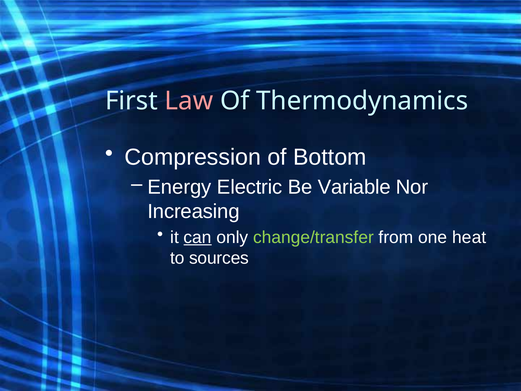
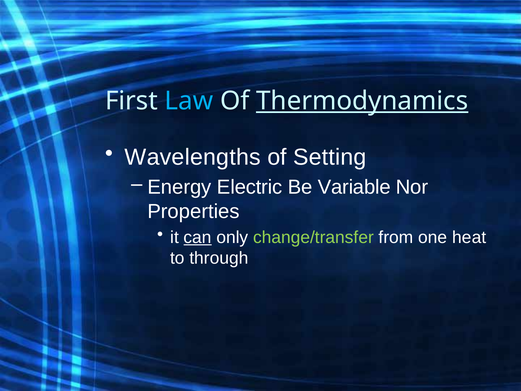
Law colour: pink -> light blue (189, 101)
Thermodynamics underline: none -> present (362, 101)
Compression: Compression -> Wavelengths (193, 157)
Bottom: Bottom -> Setting (330, 157)
Increasing: Increasing -> Properties (193, 211)
sources: sources -> through (219, 258)
